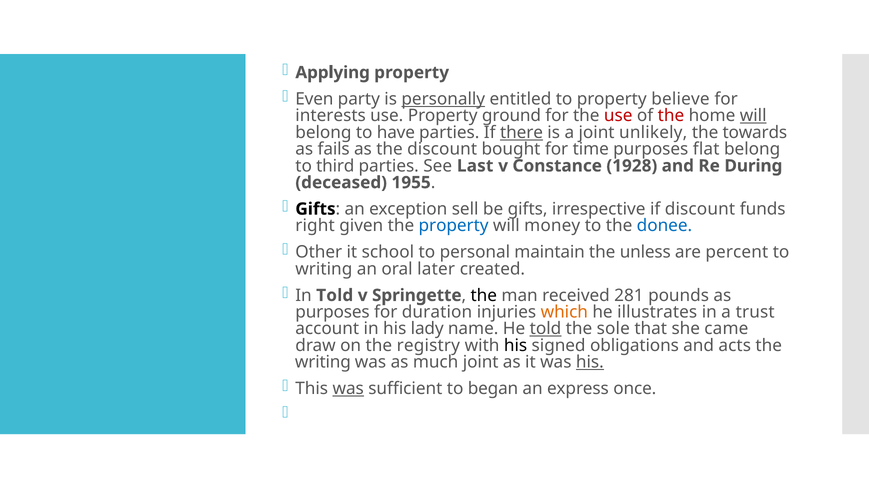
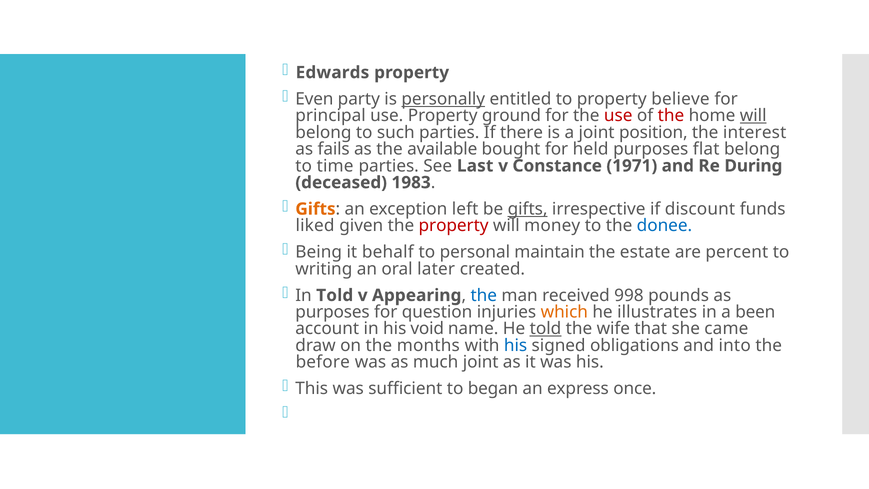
Applying: Applying -> Edwards (332, 73)
interests: interests -> principal (331, 116)
have: have -> such (396, 132)
there underline: present -> none (522, 132)
unlikely: unlikely -> position (653, 132)
towards: towards -> interest (755, 132)
the discount: discount -> available (442, 149)
time: time -> held (591, 149)
third: third -> time (335, 166)
1928: 1928 -> 1971 (632, 166)
1955: 1955 -> 1983 (411, 182)
Gifts colour: black -> orange (315, 209)
sell: sell -> left (465, 209)
gifts underline: none -> present (528, 209)
right: right -> liked (315, 226)
property colour: blue -> red (454, 226)
Other: Other -> Being (319, 252)
school: school -> behalf (388, 252)
unless: unless -> estate (645, 252)
Springette: Springette -> Appearing (417, 295)
the colour: black -> blue (484, 295)
281: 281 -> 998 (629, 295)
duration: duration -> question (437, 312)
trust: trust -> been (755, 312)
lady: lady -> void (427, 329)
sole: sole -> wife (613, 329)
registry: registry -> months (428, 345)
his colour: black -> blue (516, 345)
acts: acts -> into (735, 345)
writing: writing -> before (323, 362)
his underline: present -> none (590, 362)
was underline: present -> none (348, 389)
